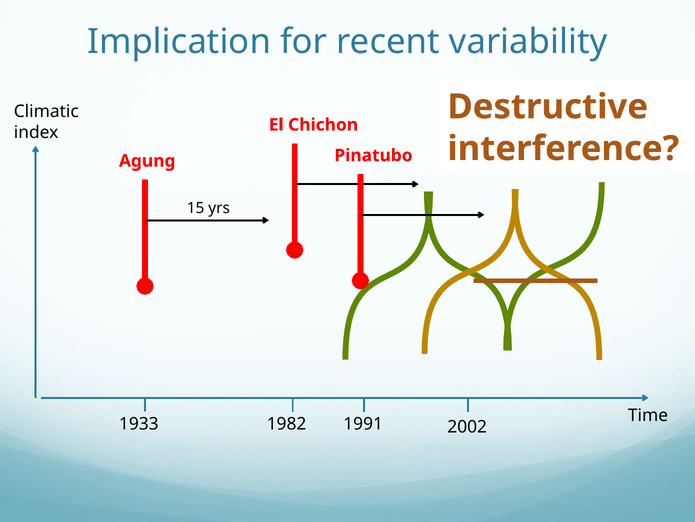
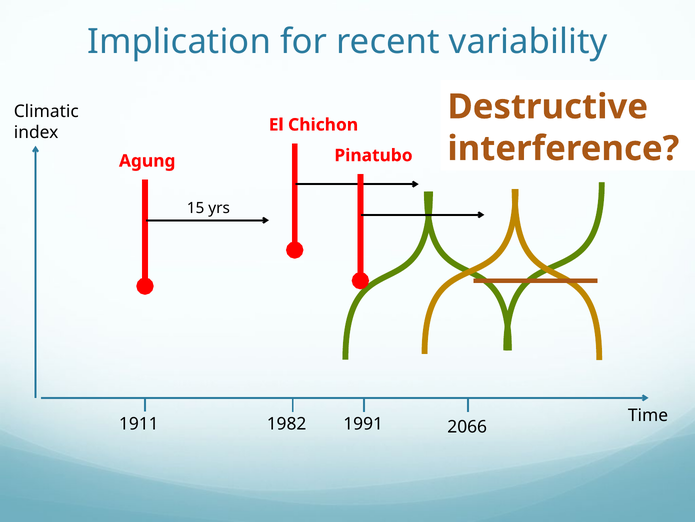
1933: 1933 -> 1911 (139, 423)
2002: 2002 -> 2066 (467, 426)
